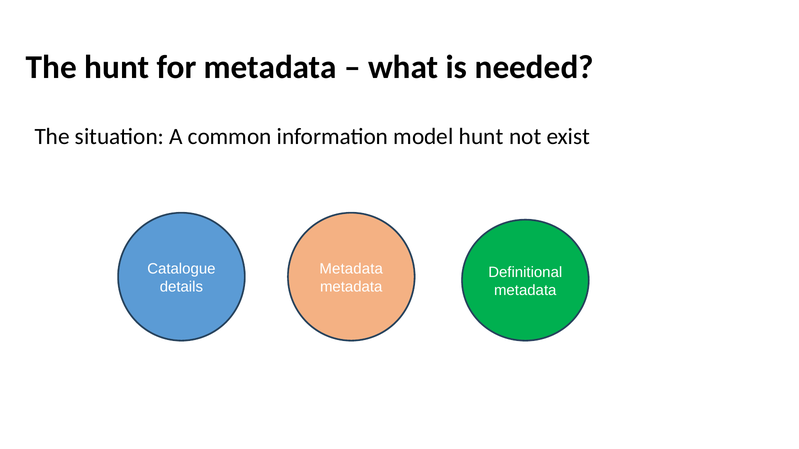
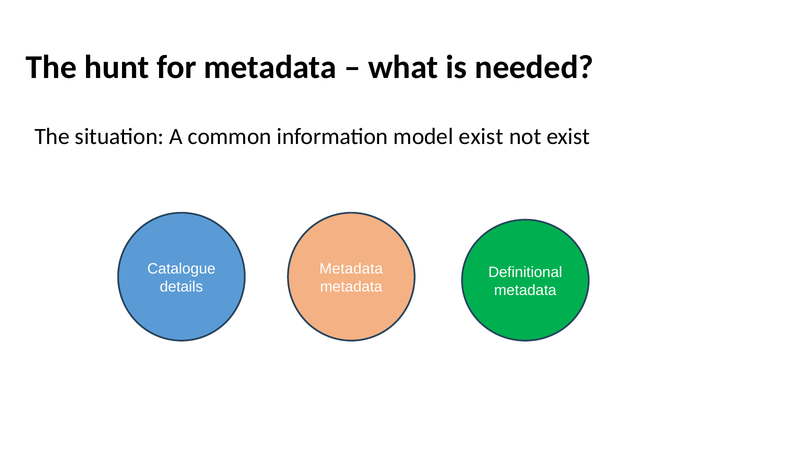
model hunt: hunt -> exist (481, 137)
